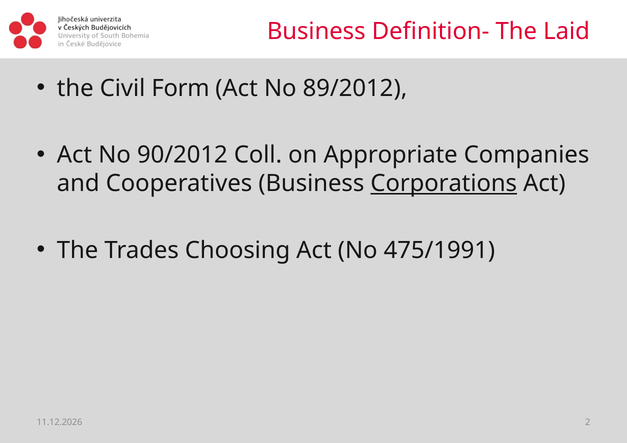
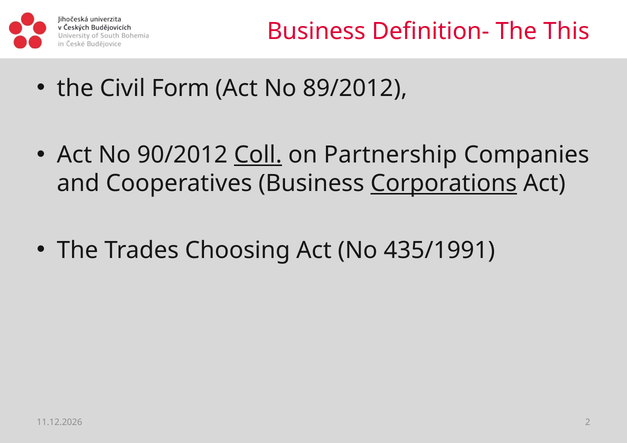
Laid: Laid -> This (566, 32)
Coll underline: none -> present (258, 155)
Appropriate: Appropriate -> Partnership (390, 155)
475/1991: 475/1991 -> 435/1991 (439, 250)
